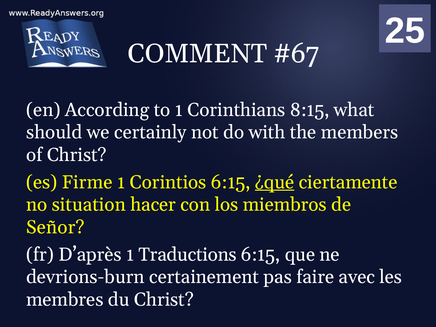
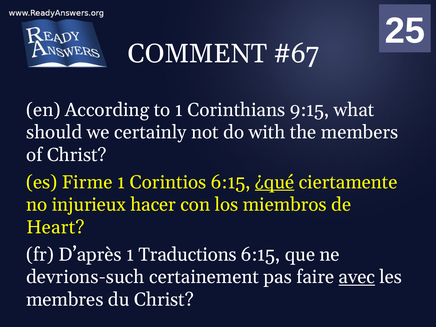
8:15: 8:15 -> 9:15 (310, 110)
situation: situation -> injurieux (89, 205)
Señor: Señor -> Heart (55, 227)
devrions-burn: devrions-burn -> devrions-such (85, 277)
avec underline: none -> present (357, 277)
